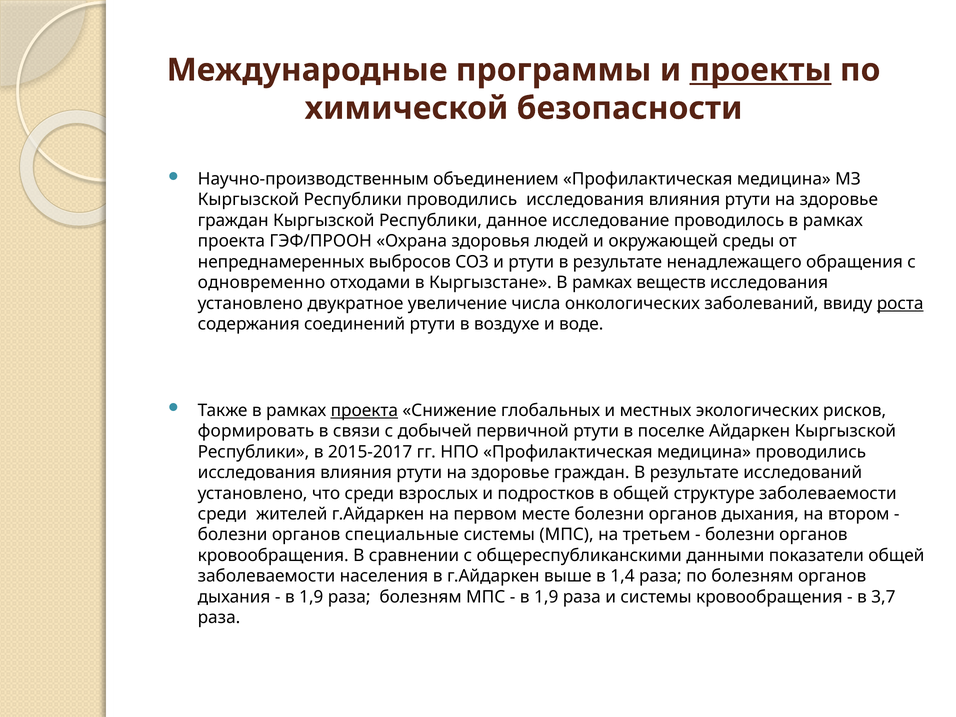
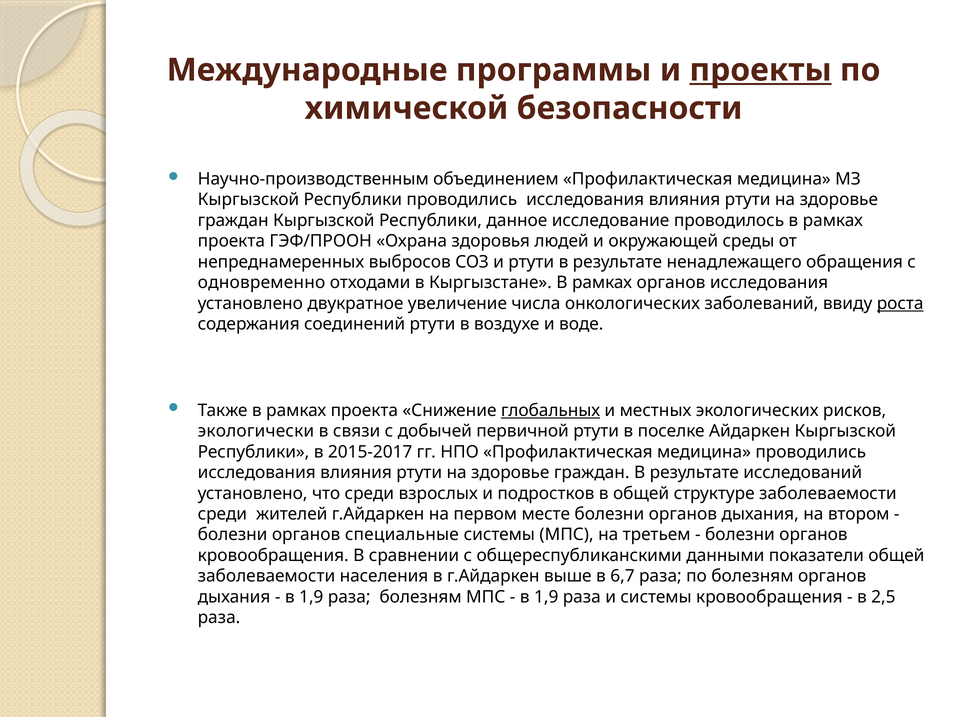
рамках веществ: веществ -> органов (671, 283)
проекта underline: present -> none (364, 410)
глобальных underline: none -> present (551, 410)
формировать: формировать -> экологически (256, 431)
1,4: 1,4 -> 6,7 (622, 576)
3,7: 3,7 -> 2,5 (883, 597)
